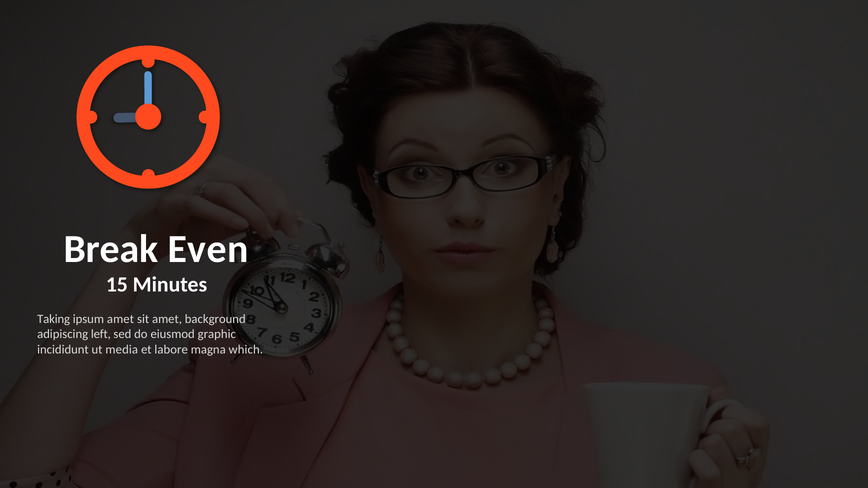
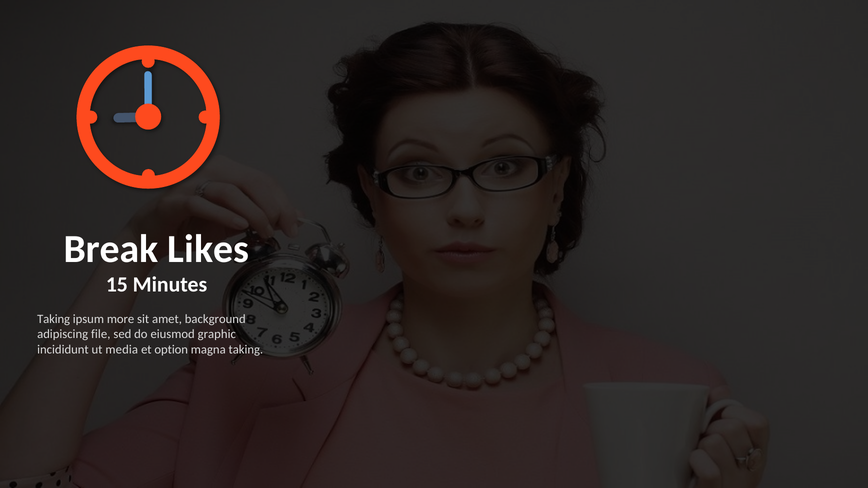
Even: Even -> Likes (208, 249)
ipsum amet: amet -> more (121, 319)
left: left -> file (101, 334)
labore: labore -> option (171, 350)
magna which: which -> taking (246, 350)
